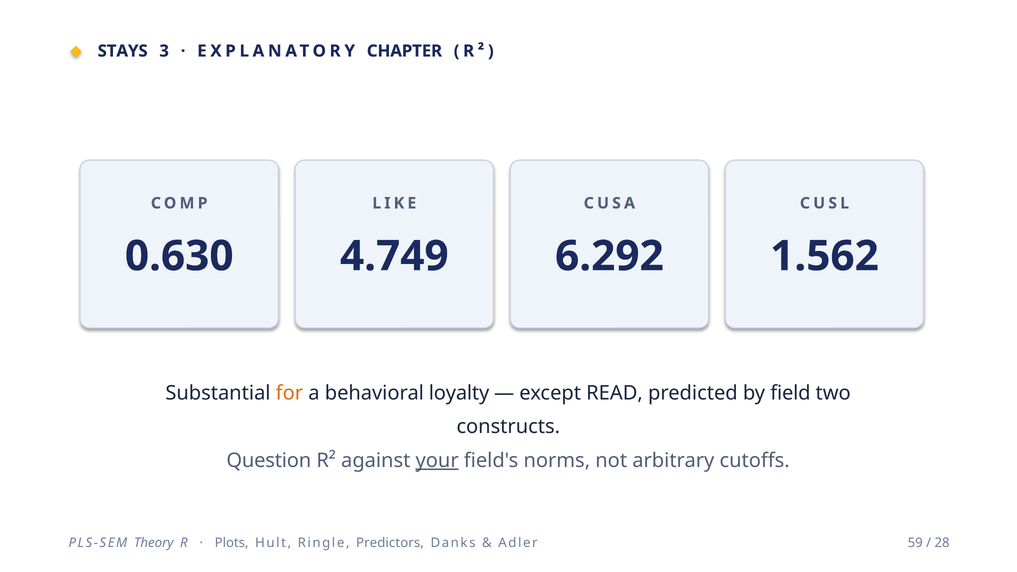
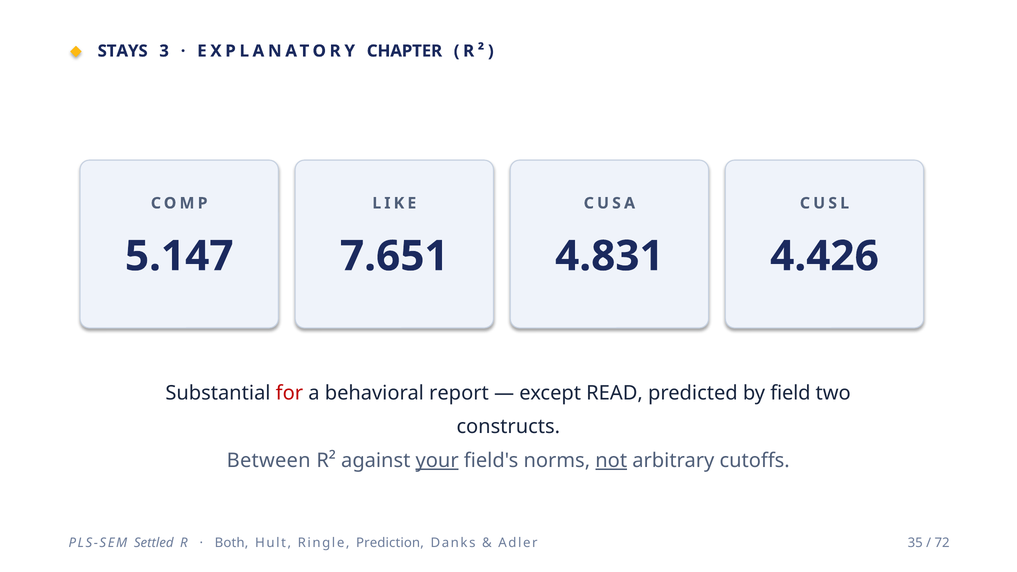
0.630: 0.630 -> 5.147 (179, 256)
4.749: 4.749 -> 7.651 (394, 256)
6.292: 6.292 -> 4.831 (609, 256)
1.562: 1.562 -> 4.426 (824, 256)
for colour: orange -> red (289, 393)
loyalty: loyalty -> report (459, 393)
Question: Question -> Between (269, 461)
not underline: none -> present (611, 461)
Theory: Theory -> Settled (154, 543)
Plots: Plots -> Both (232, 543)
Predictors: Predictors -> Prediction (390, 543)
59: 59 -> 35 (915, 543)
28: 28 -> 72 (942, 543)
